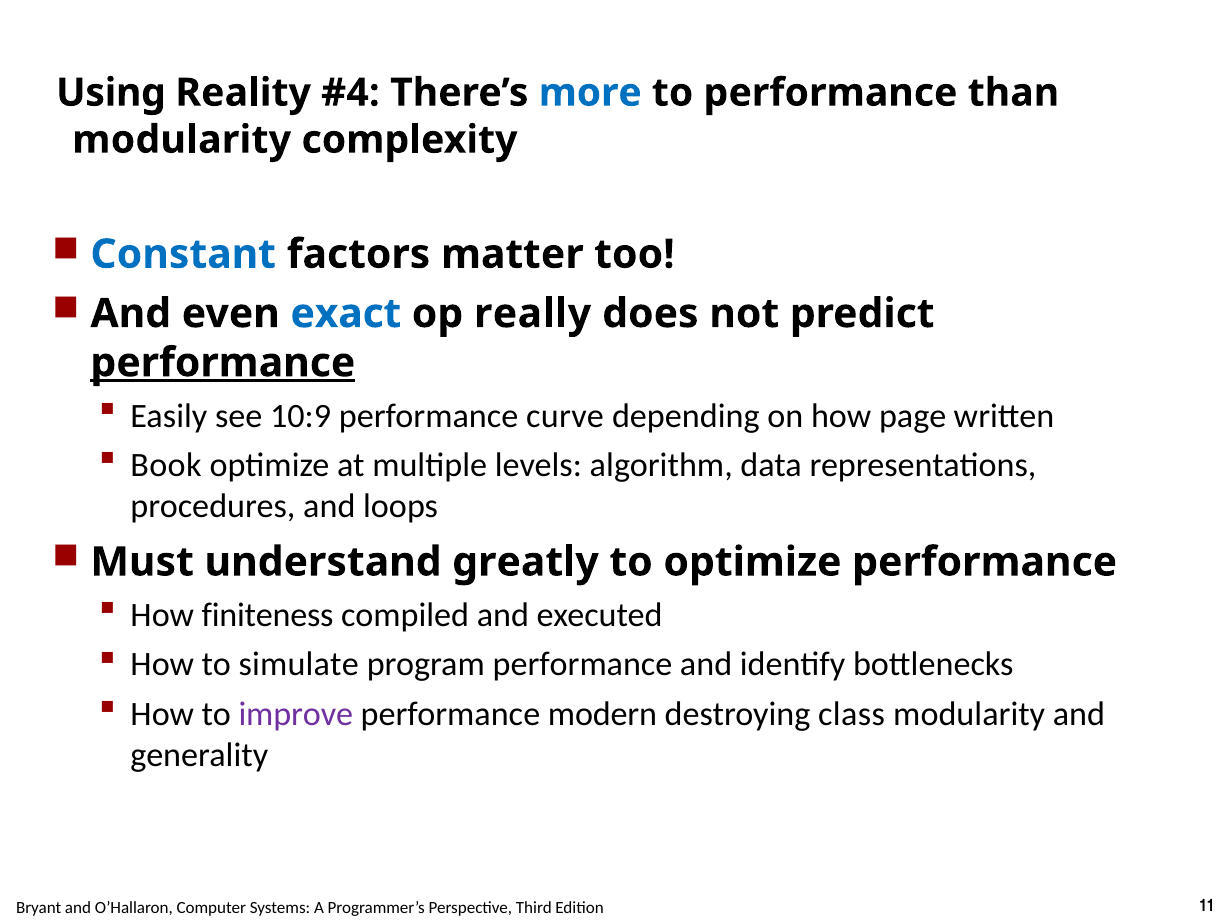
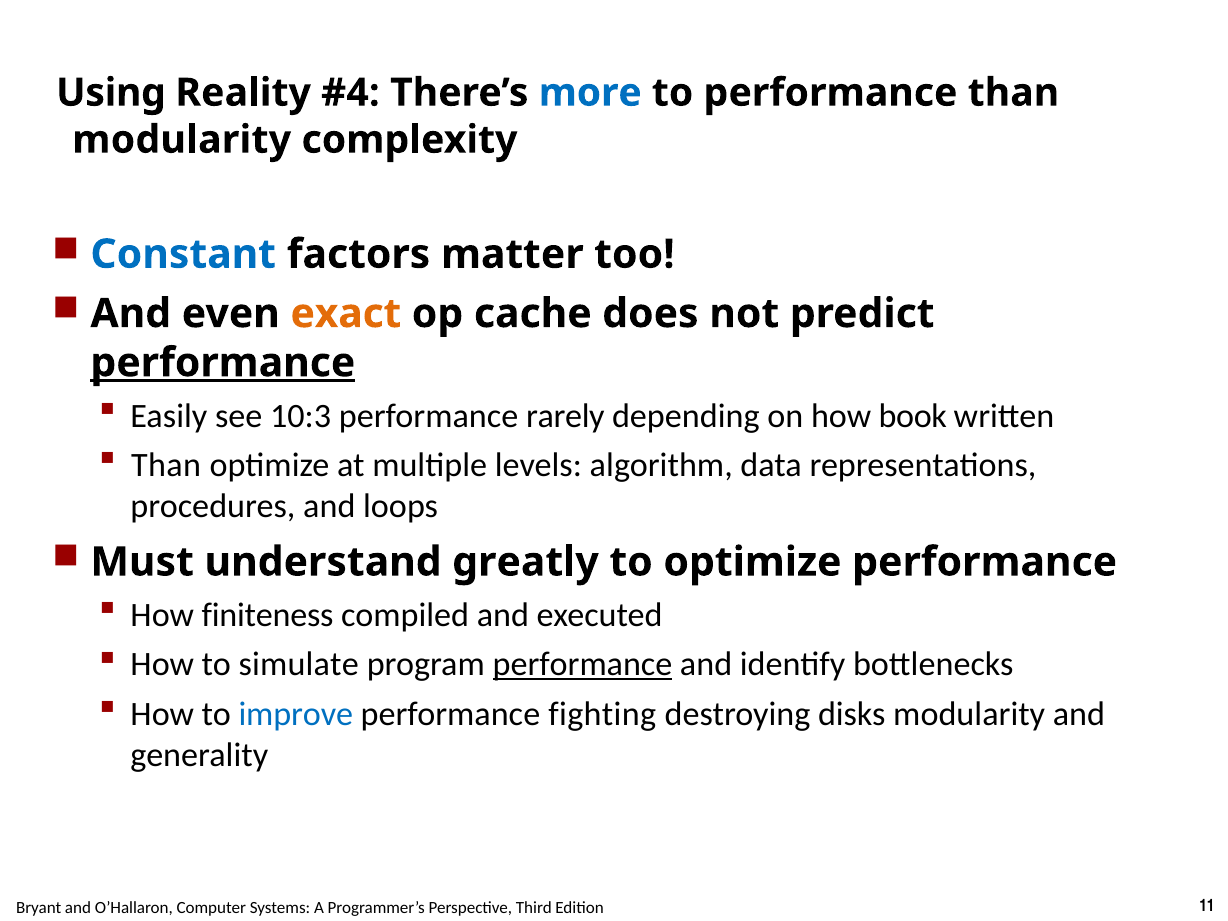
exact colour: blue -> orange (346, 314)
really: really -> cache (533, 314)
10:9: 10:9 -> 10:3 (301, 416)
curve: curve -> rarely (565, 416)
page: page -> book (913, 416)
Book: Book -> Than (166, 465)
performance underline: none -> present (582, 665)
improve colour: purple -> blue (296, 714)
modern: modern -> fighting (602, 714)
class: class -> disks (852, 714)
